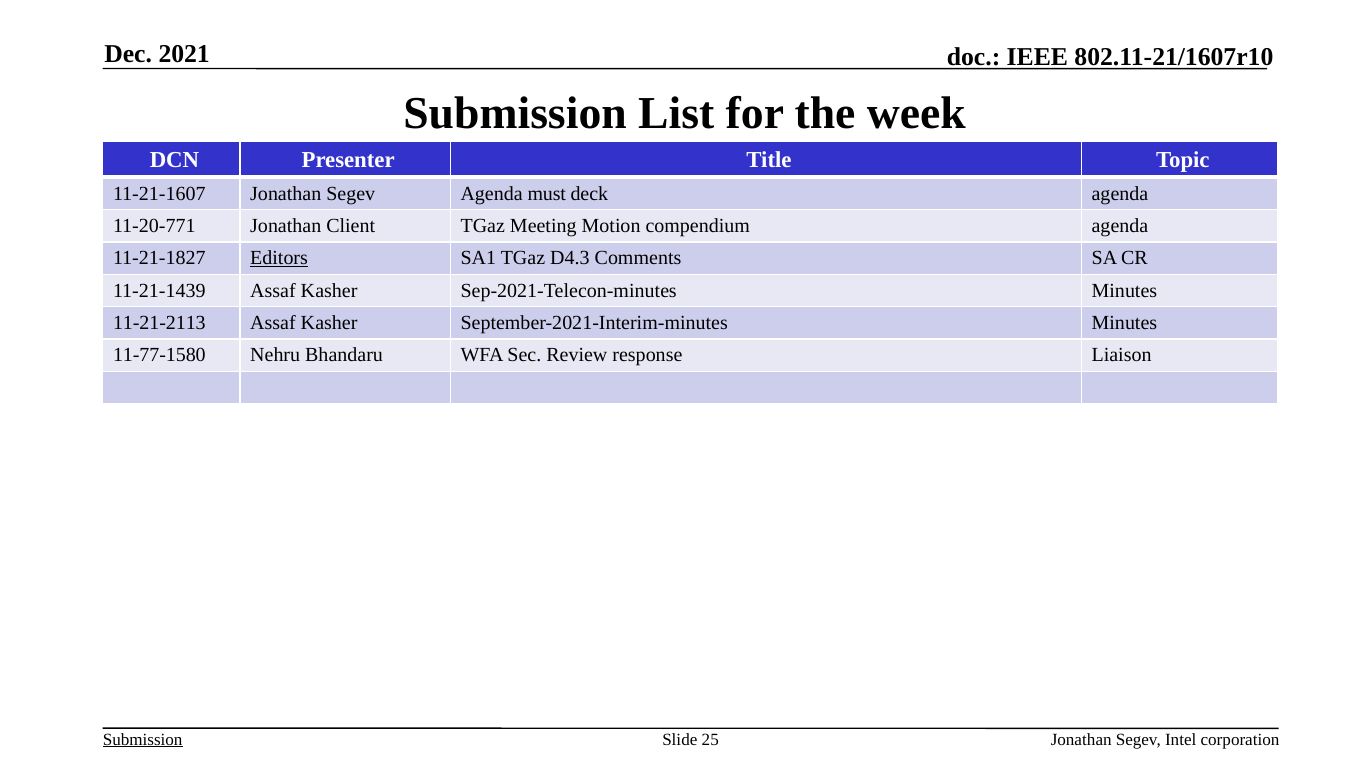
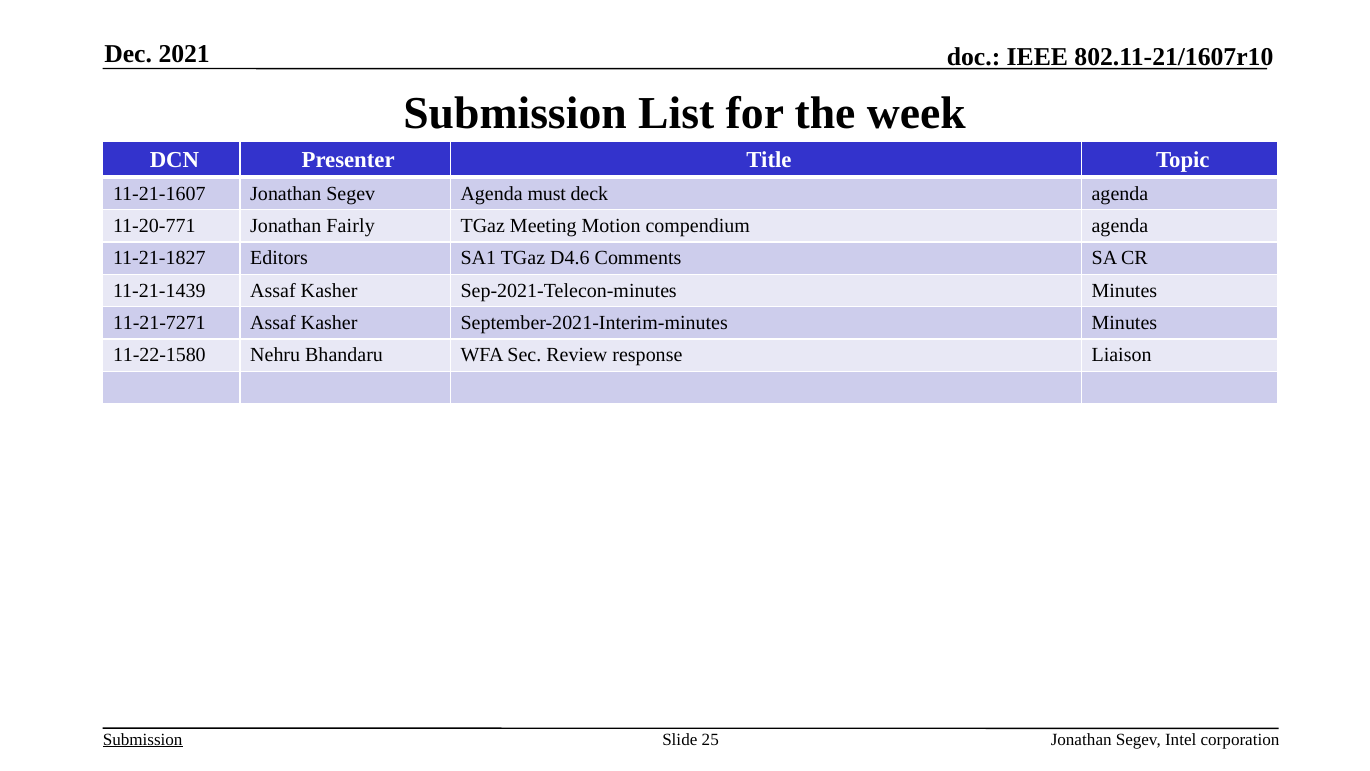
Client: Client -> Fairly (351, 226)
Editors underline: present -> none (279, 258)
D4.3: D4.3 -> D4.6 (570, 258)
11-21-2113: 11-21-2113 -> 11-21-7271 (159, 323)
11-77-1580: 11-77-1580 -> 11-22-1580 (159, 355)
